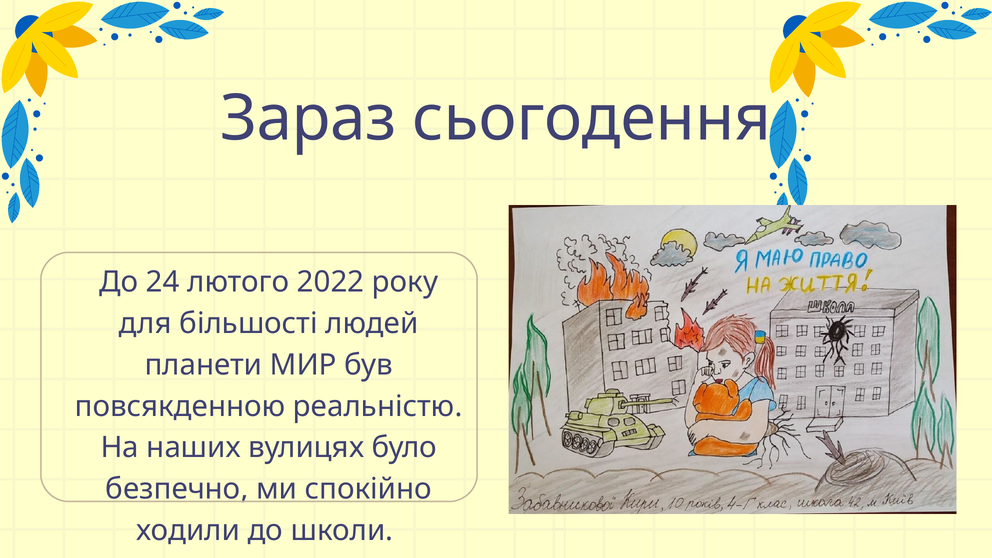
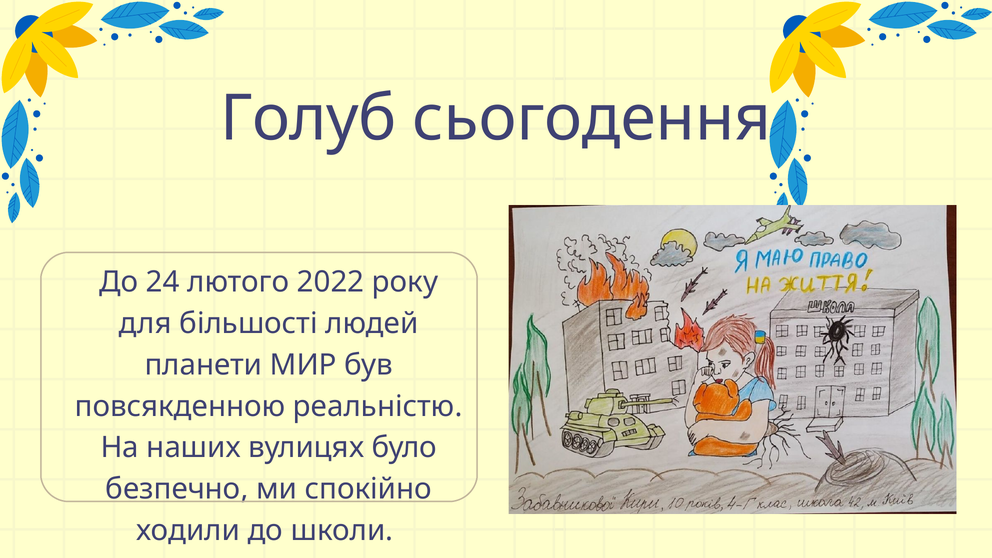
Зараз: Зараз -> Голуб (308, 119)
